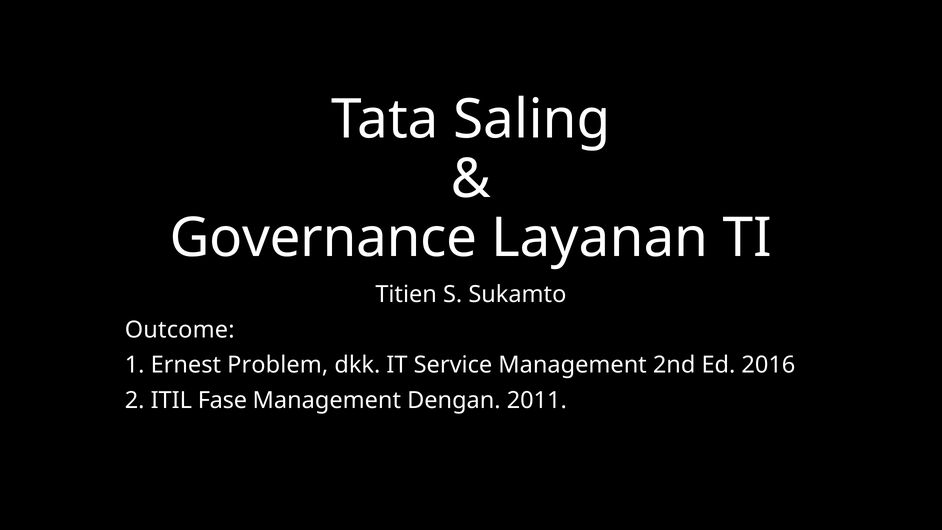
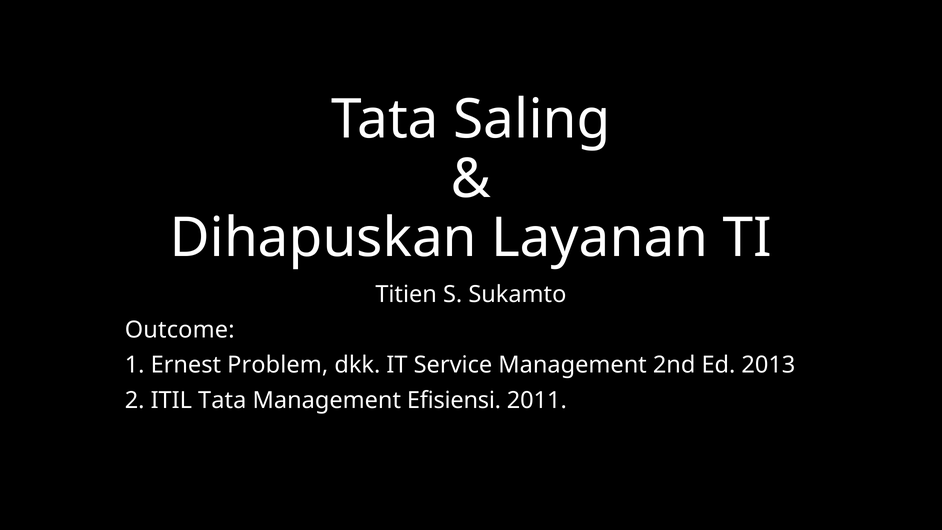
Governance: Governance -> Dihapuskan (323, 238)
2016: 2016 -> 2013 (768, 365)
ITIL Fase: Fase -> Tata (222, 400)
Dengan: Dengan -> Efisiensi (454, 400)
